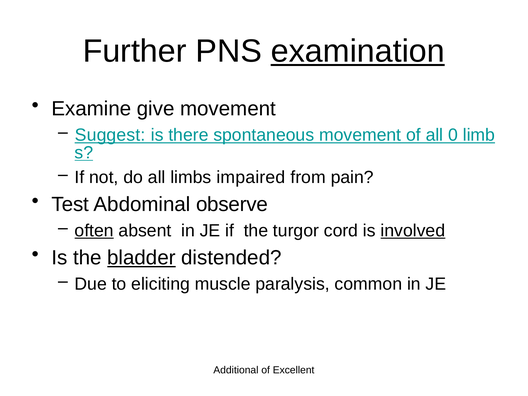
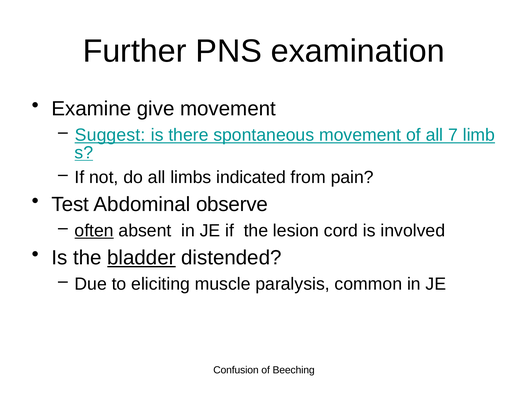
examination underline: present -> none (358, 51)
0: 0 -> 7 (453, 135)
impaired: impaired -> indicated (251, 177)
turgor: turgor -> lesion (296, 231)
involved underline: present -> none (413, 231)
Additional: Additional -> Confusion (236, 370)
Excellent: Excellent -> Beeching (294, 370)
